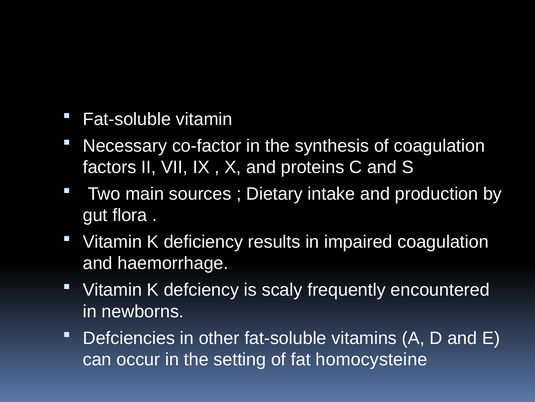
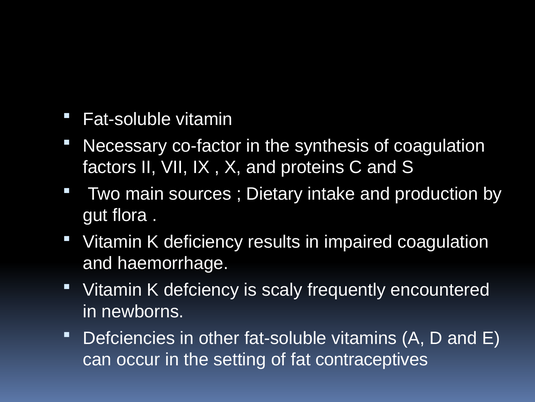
homocysteine: homocysteine -> contraceptives (372, 359)
